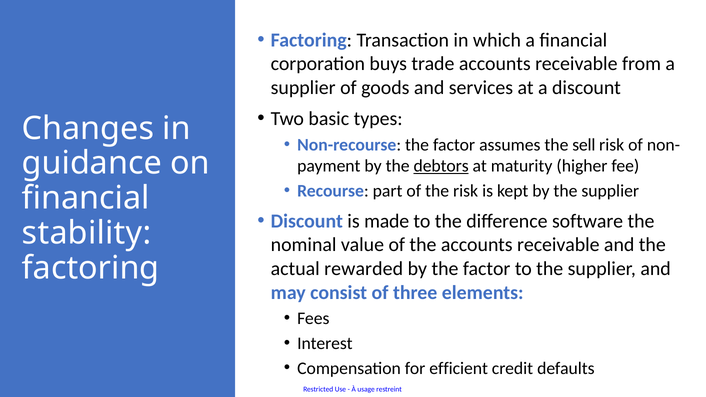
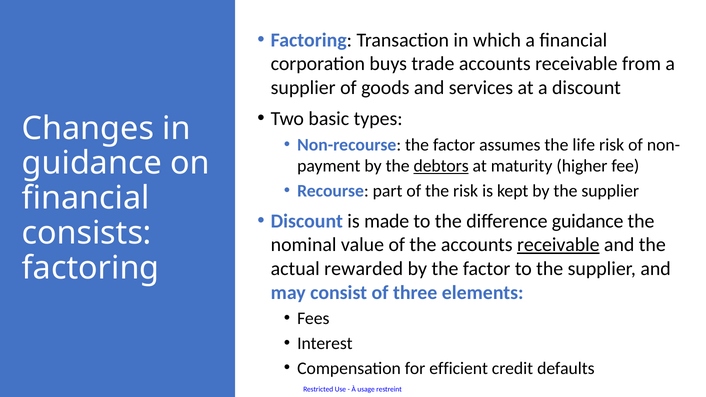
sell: sell -> life (584, 145)
difference software: software -> guidance (588, 221)
stability: stability -> consists (87, 233)
receivable underline: none -> present (558, 245)
